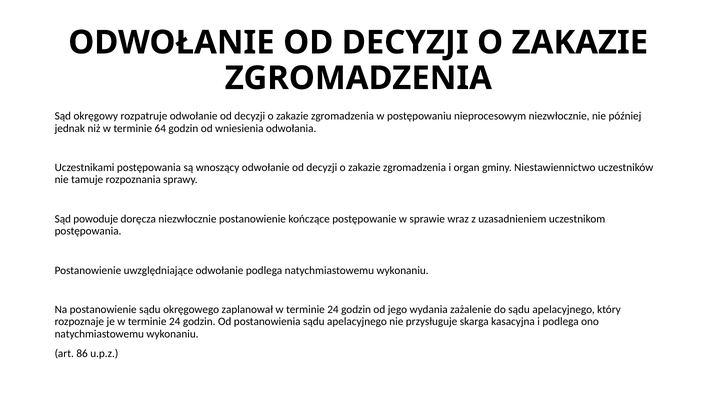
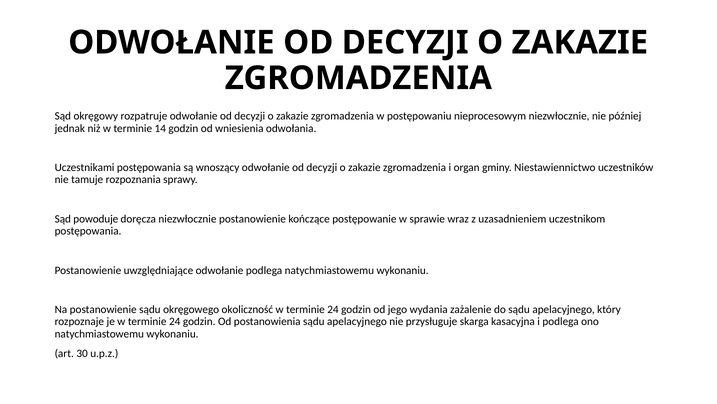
64: 64 -> 14 (160, 128)
zaplanował: zaplanował -> okoliczność (247, 309)
86: 86 -> 30 (82, 353)
